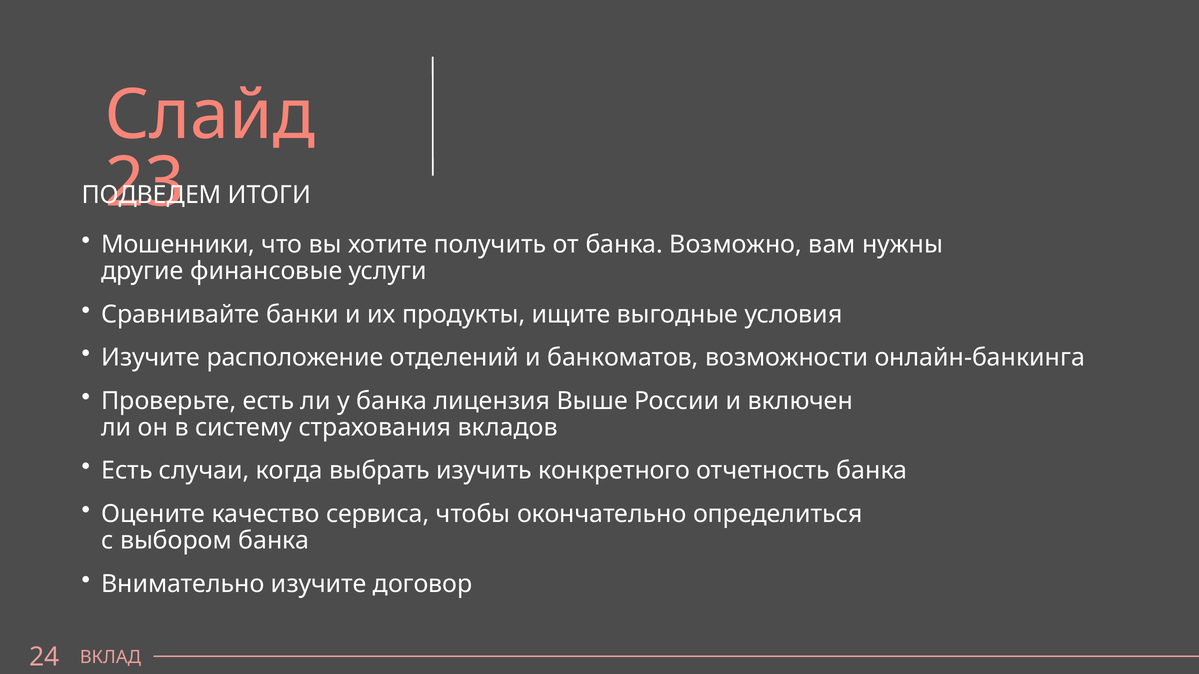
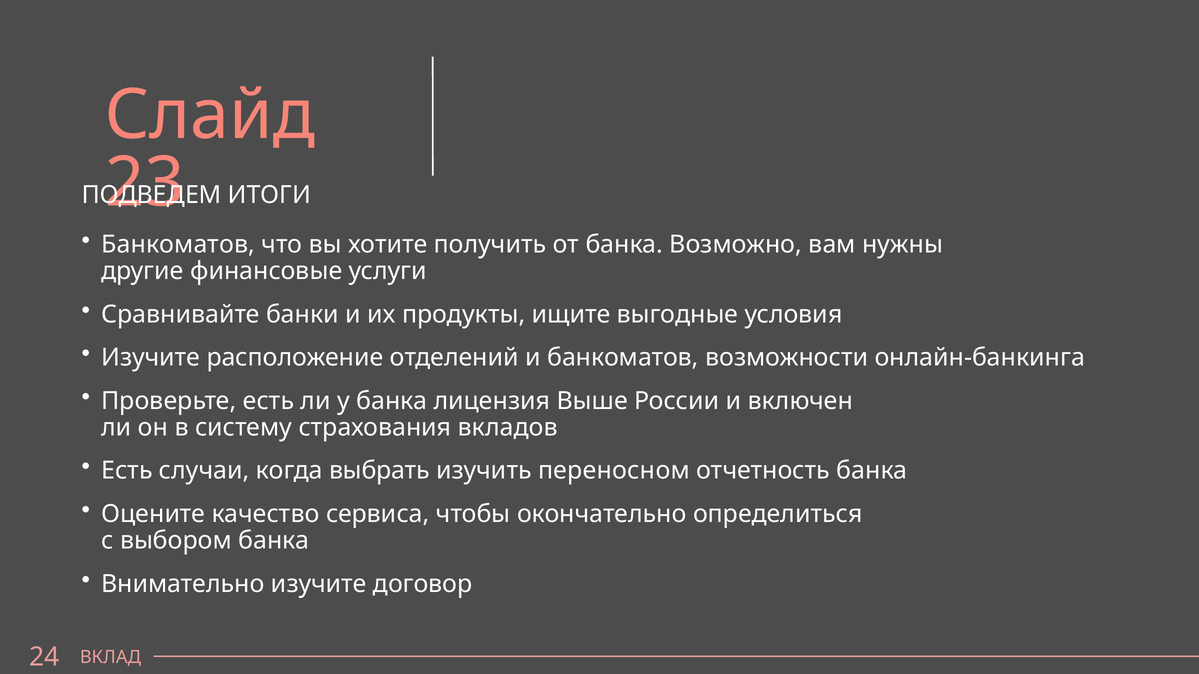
Мошенники: Мошенники -> Банкоматов (178, 245)
конкретного: конкретного -> переносном (614, 471)
